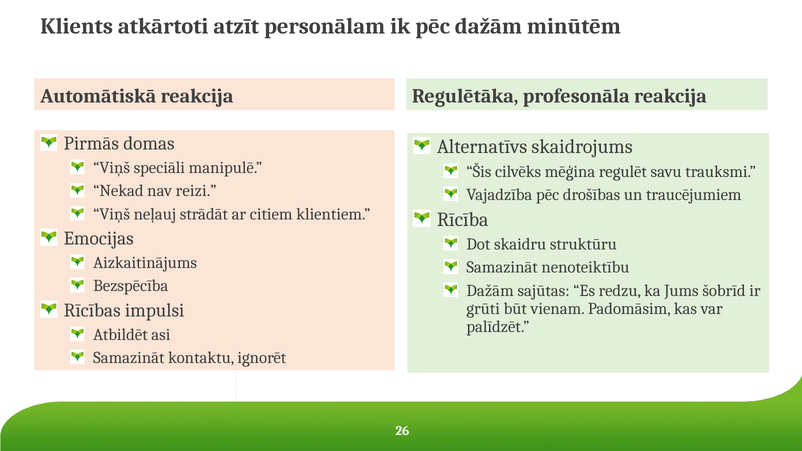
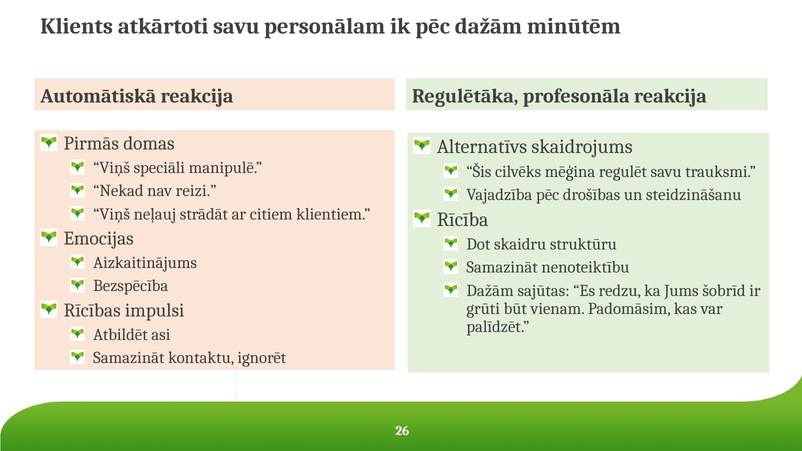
atkārtoti atzīt: atzīt -> savu (236, 26)
traucējumiem: traucējumiem -> steidzināšanu (694, 195)
